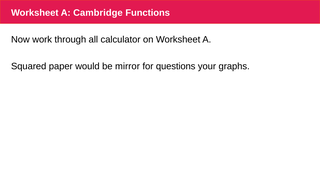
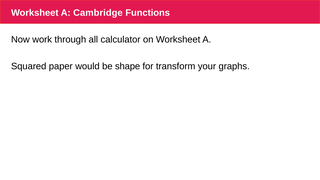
mirror: mirror -> shape (128, 66)
questions: questions -> transform (176, 66)
